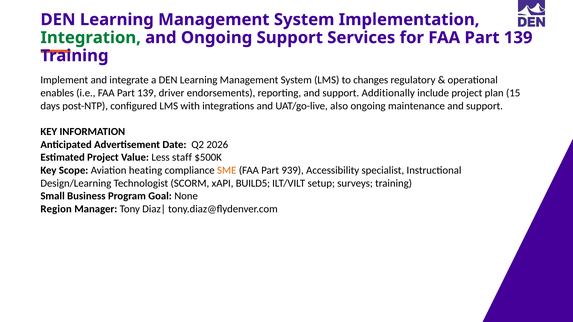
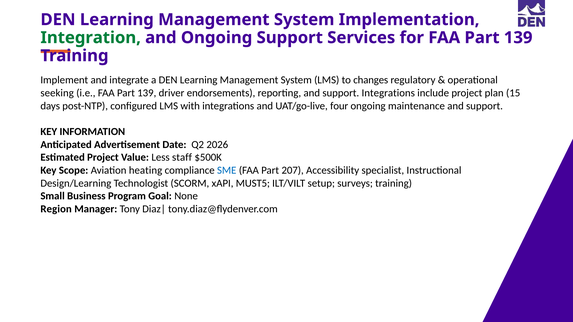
enables: enables -> seeking (57, 93)
support Additionally: Additionally -> Integrations (388, 93)
also: also -> four (339, 106)
SME colour: orange -> blue (227, 170)
939: 939 -> 207 (293, 170)
BUILD5: BUILD5 -> MUST5 (253, 183)
